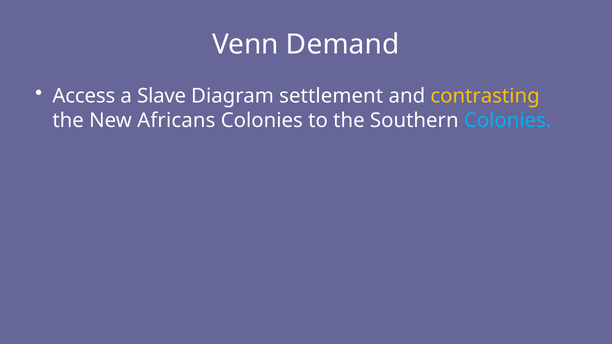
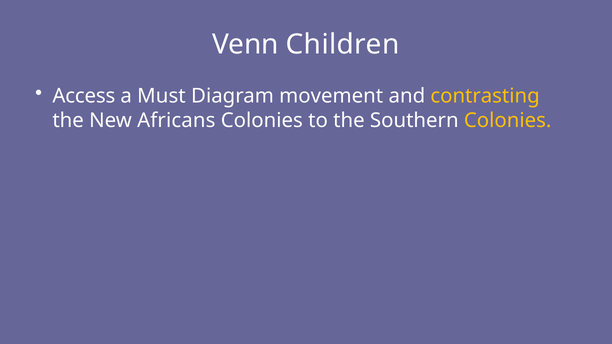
Demand: Demand -> Children (343, 44)
Slave: Slave -> Must (161, 96)
settlement: settlement -> movement (331, 96)
Colonies colour: light blue -> yellow (508, 121)
